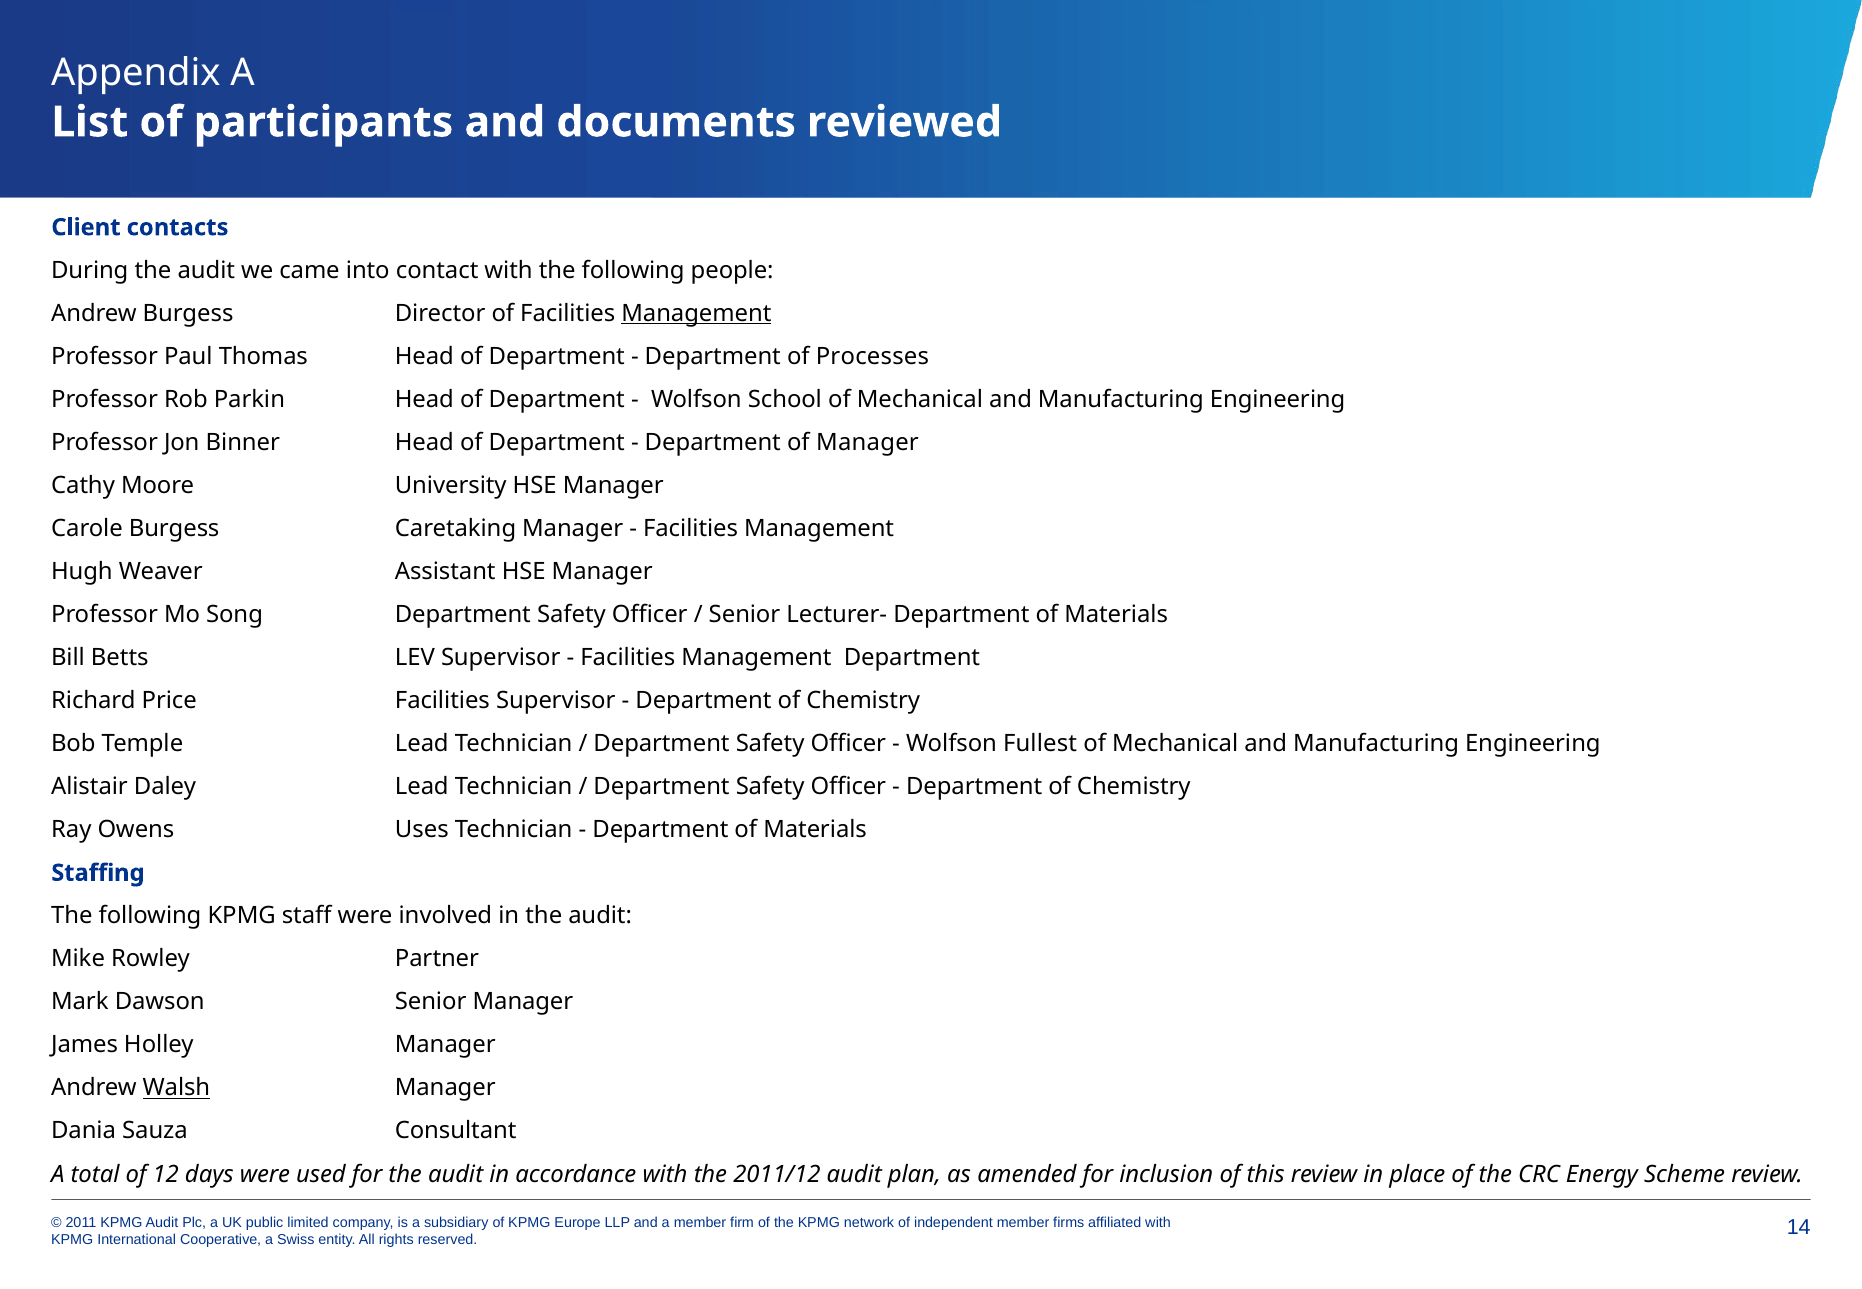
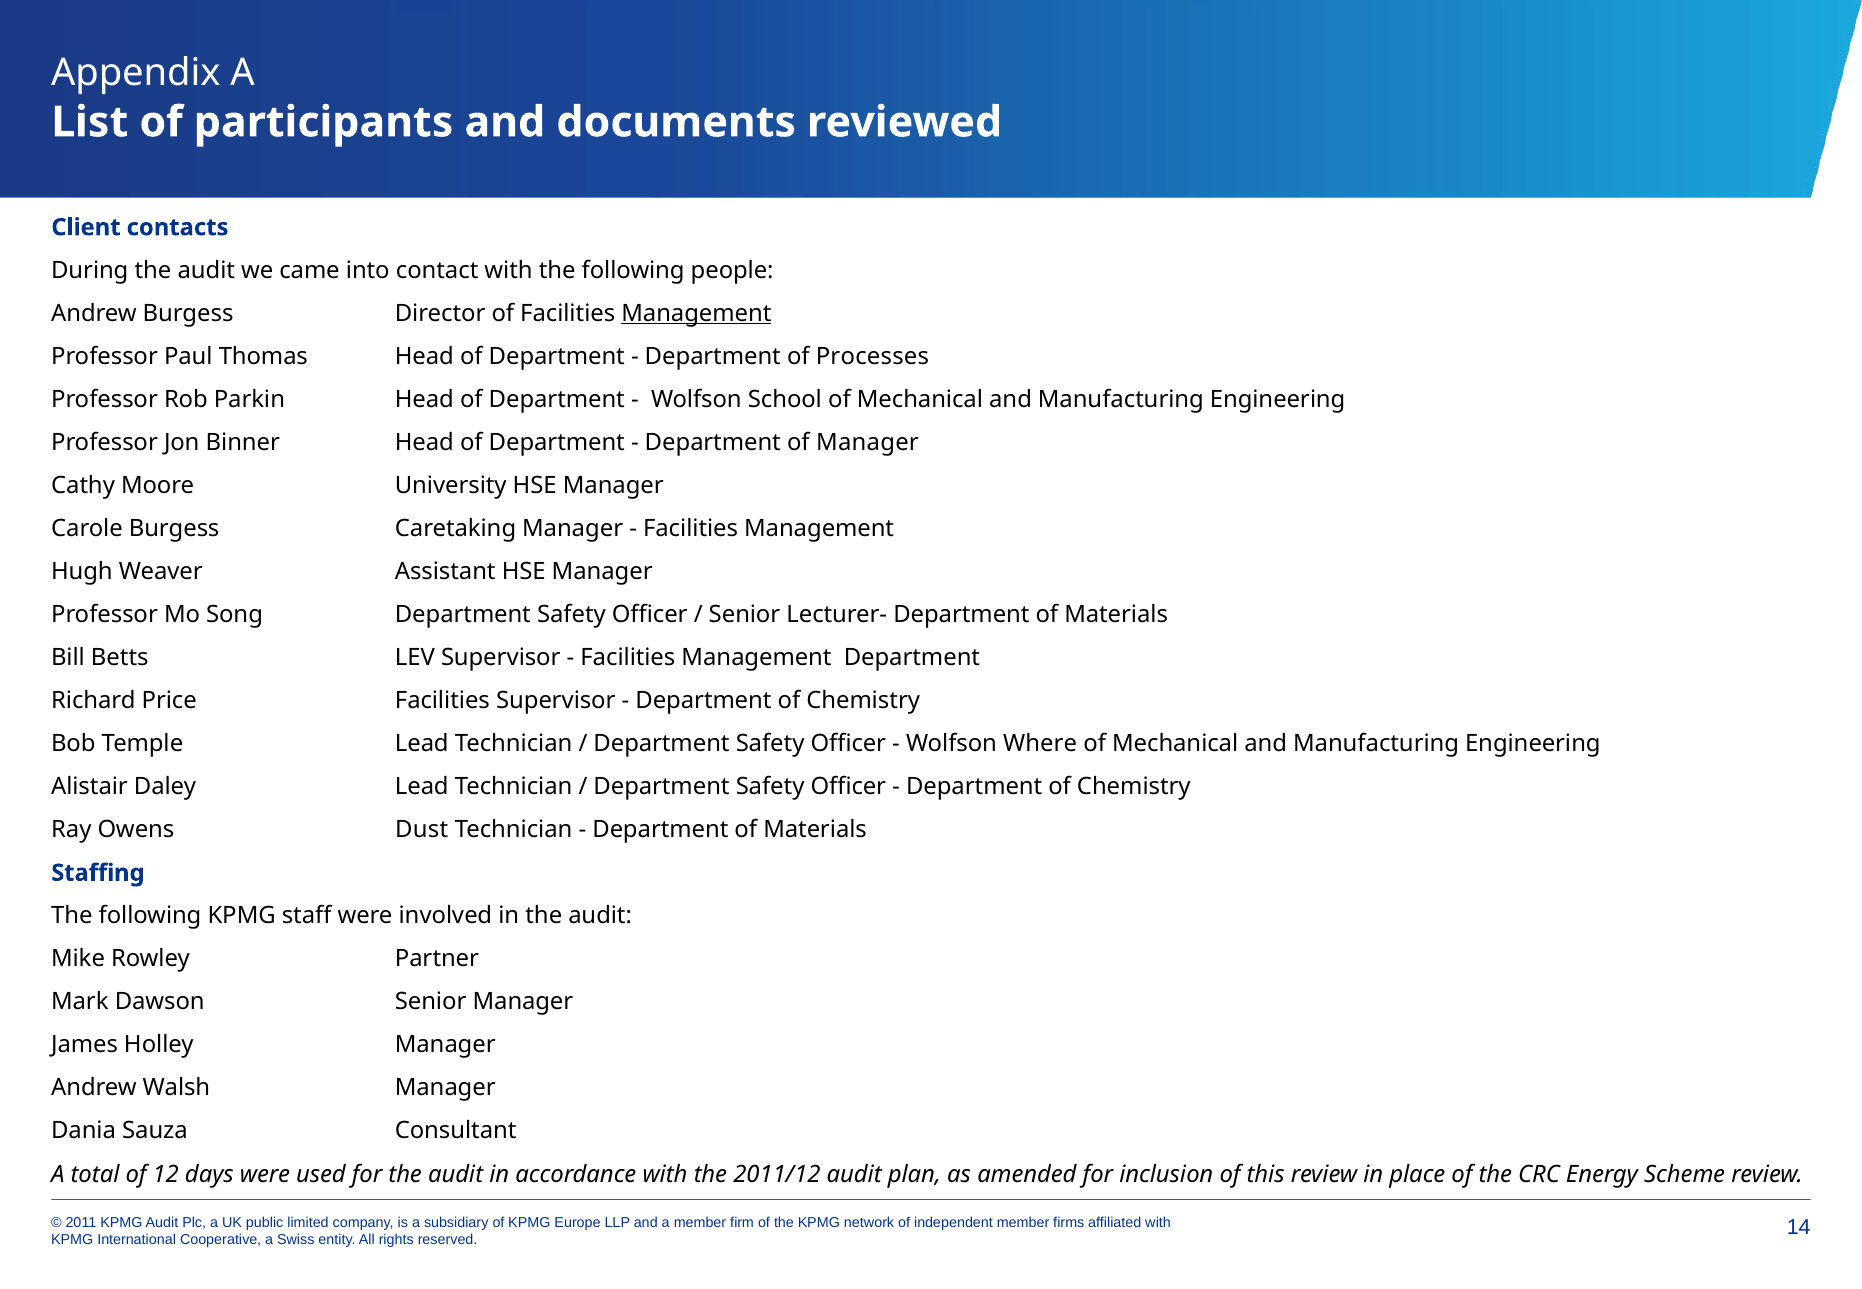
Fullest: Fullest -> Where (1040, 744)
Uses: Uses -> Dust (422, 830)
Walsh underline: present -> none (176, 1088)
